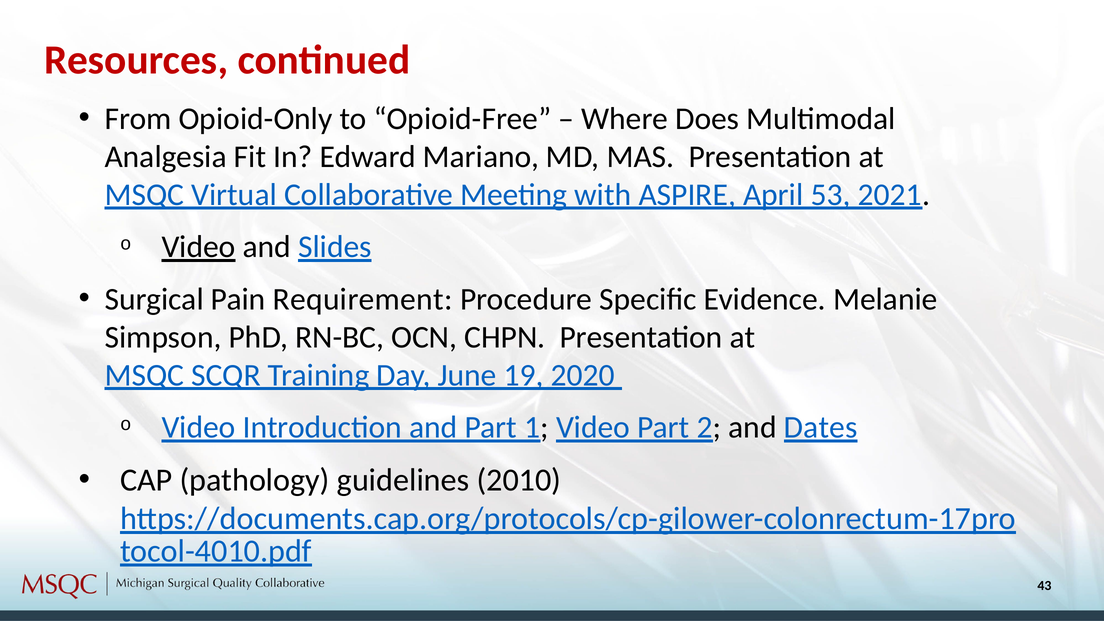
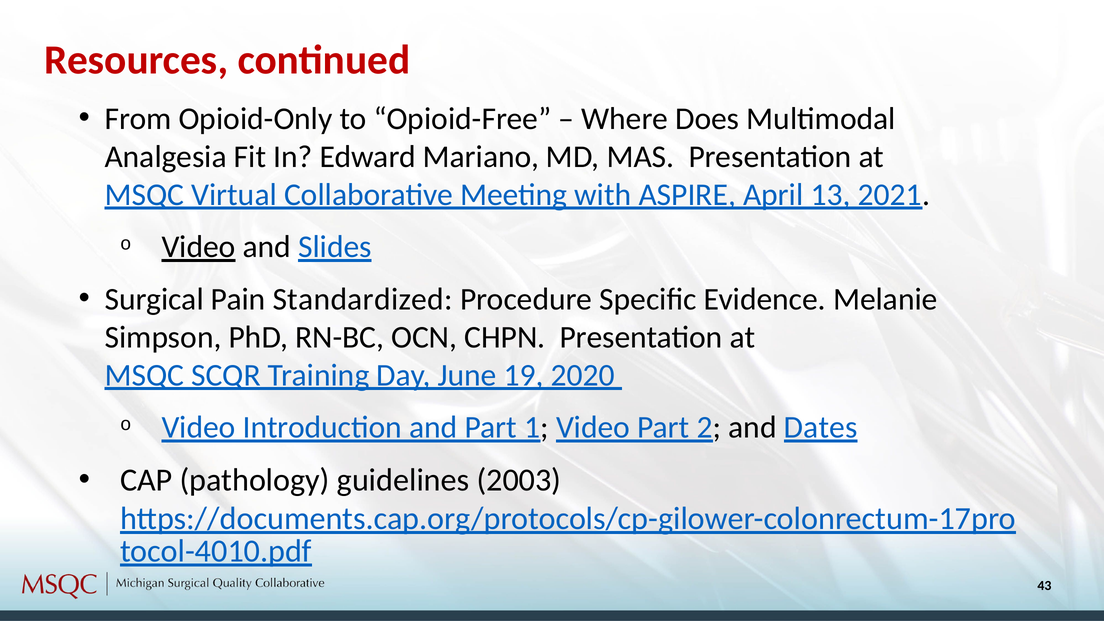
53: 53 -> 13 (830, 195)
Requirement: Requirement -> Standardized (363, 299)
2010: 2010 -> 2003 (519, 480)
